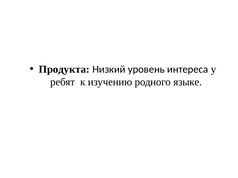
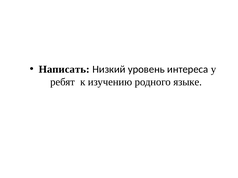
Продукта: Продукта -> Написать (64, 69)
